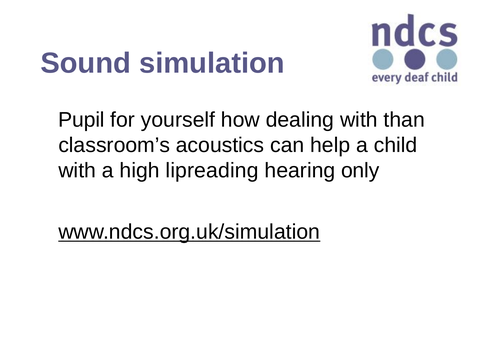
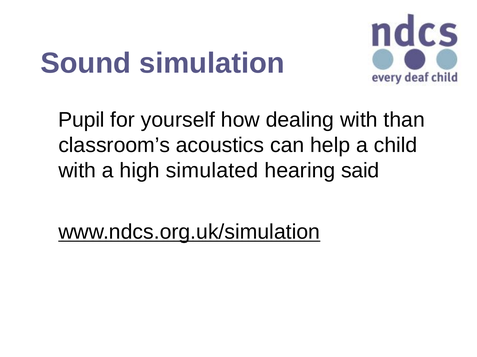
lipreading: lipreading -> simulated (212, 171)
only: only -> said (360, 171)
